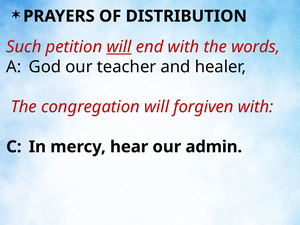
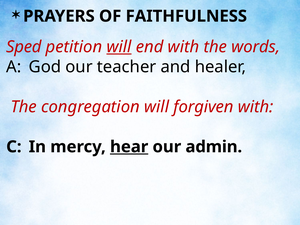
DISTRIBUTION: DISTRIBUTION -> FAITHFULNESS (186, 16)
Such: Such -> Sped (24, 47)
hear underline: none -> present (129, 147)
